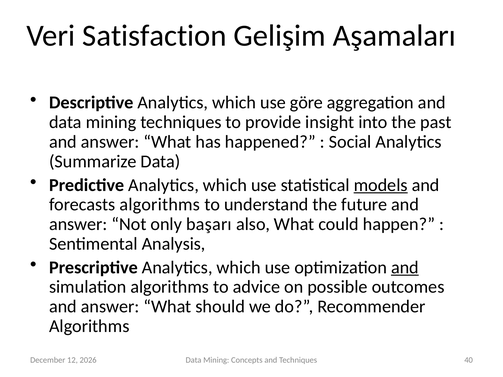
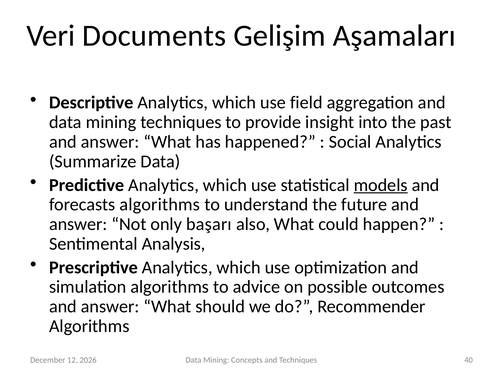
Satisfaction: Satisfaction -> Documents (154, 36)
göre: göre -> field (306, 103)
and underline: present -> none (405, 268)
